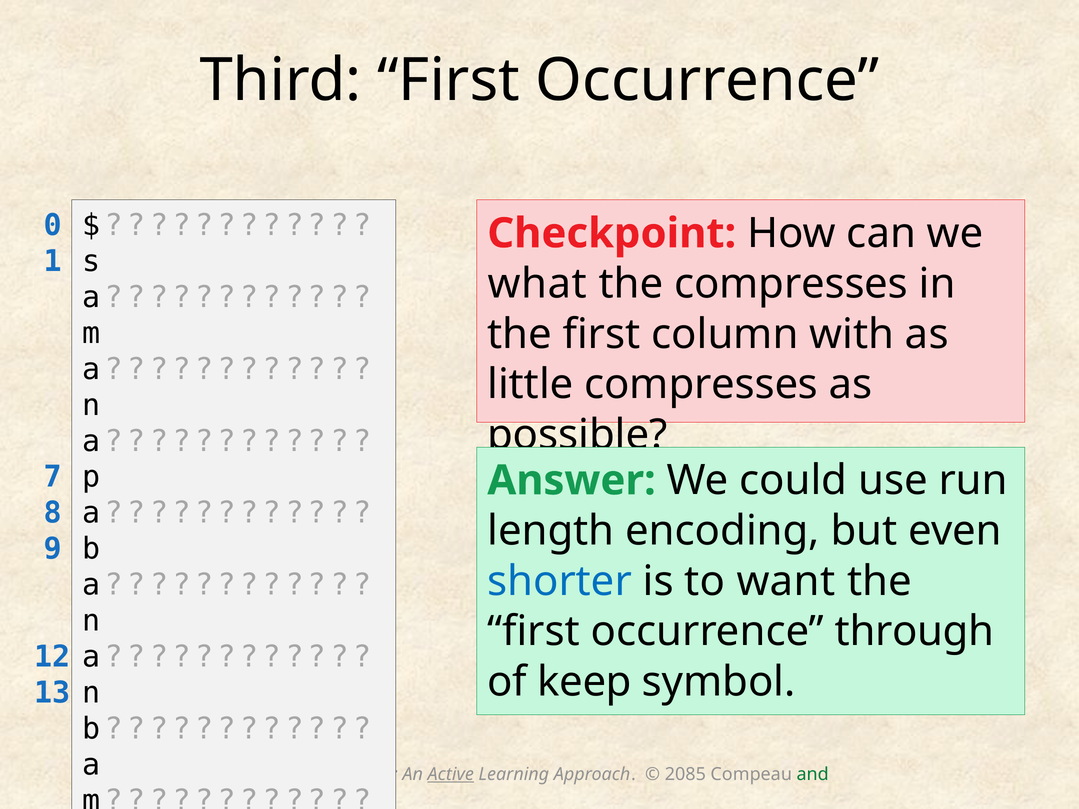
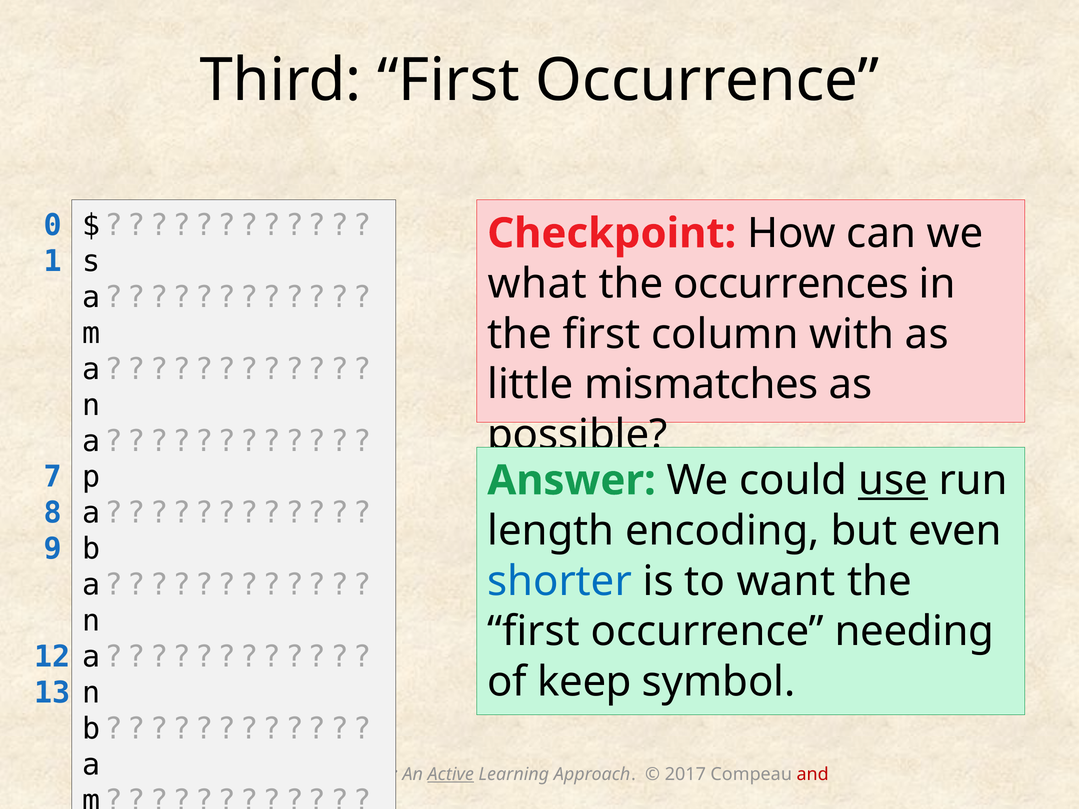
the compresses: compresses -> occurrences (791, 284)
little compresses: compresses -> mismatches (701, 385)
use underline: none -> present (893, 481)
through: through -> needing (914, 632)
2085: 2085 -> 2017 (685, 775)
and colour: green -> red (813, 775)
